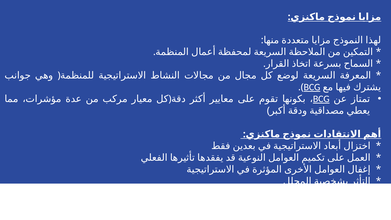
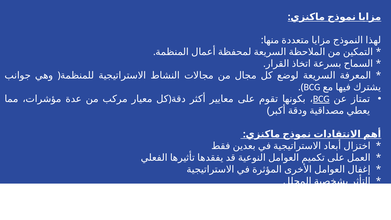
BCG underline: present -> none (312, 87)
